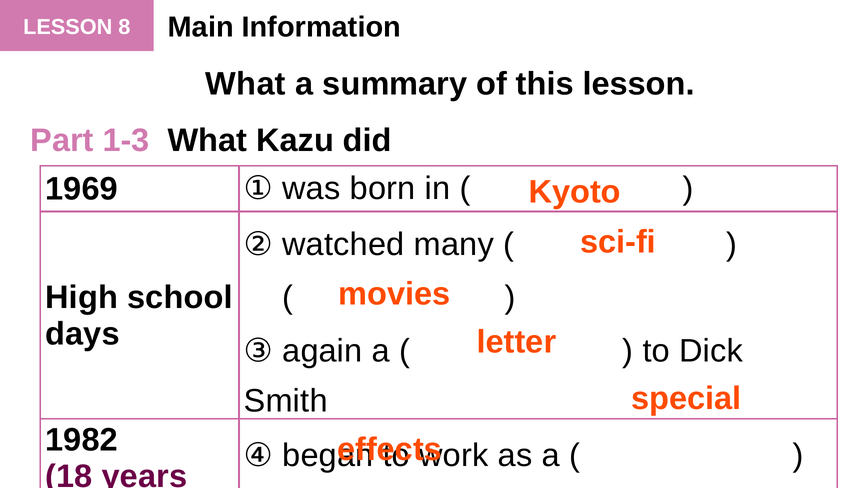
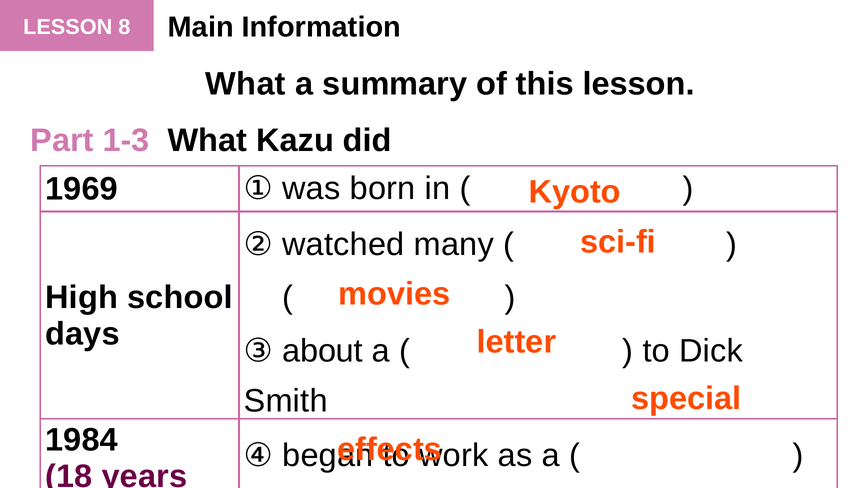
again: again -> about (323, 351)
1982: 1982 -> 1984 (82, 440)
